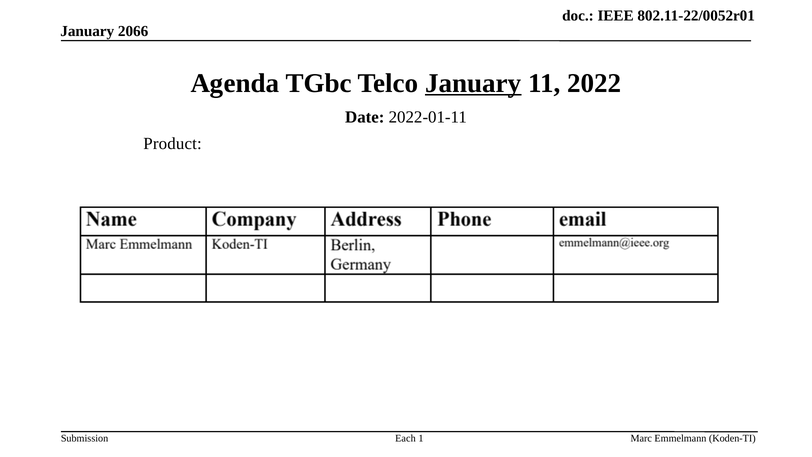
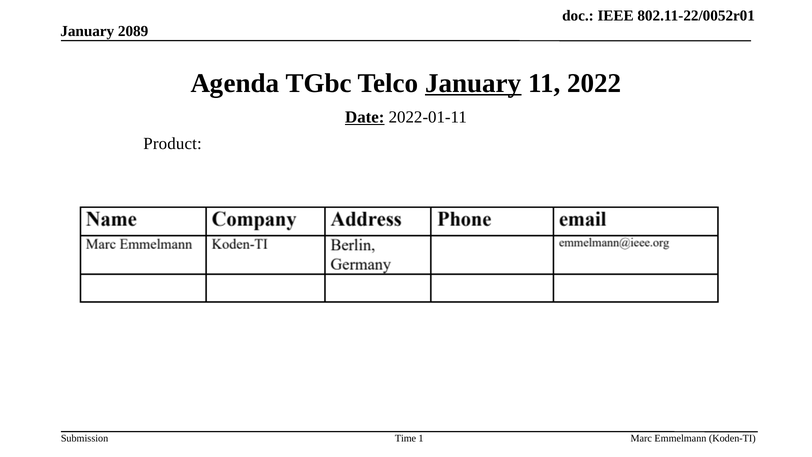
2066: 2066 -> 2089 (133, 31)
Date underline: none -> present (365, 117)
Each: Each -> Time (406, 438)
